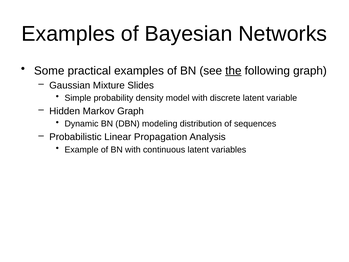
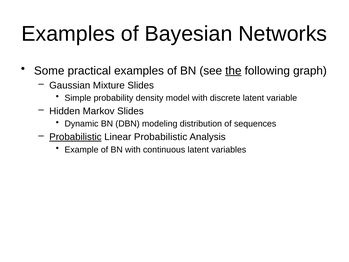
Markov Graph: Graph -> Slides (130, 111)
Probabilistic underline: none -> present (75, 137)
Linear Propagation: Propagation -> Probabilistic (161, 137)
